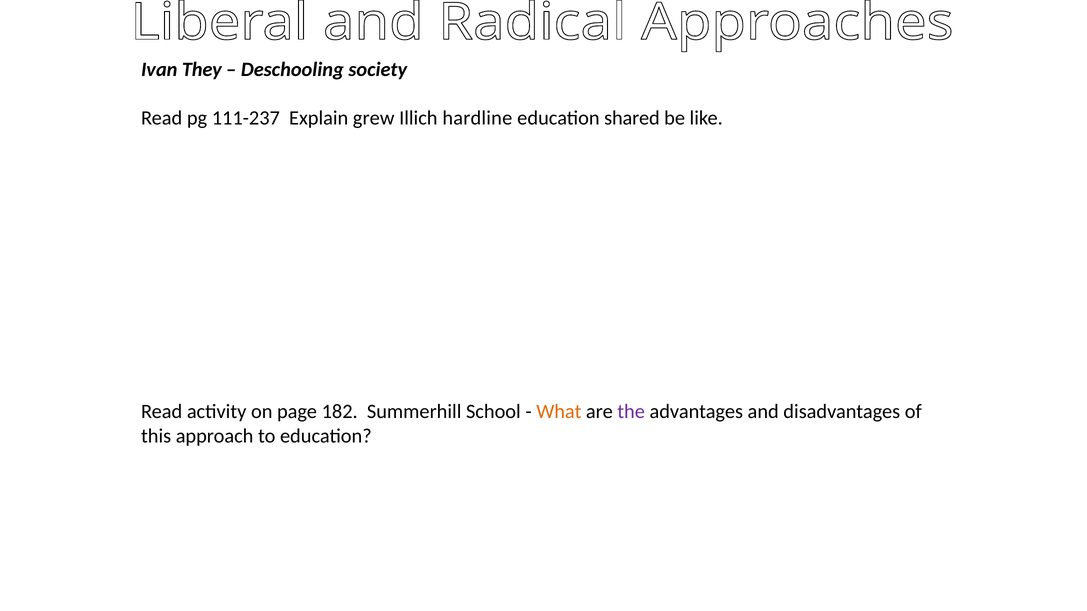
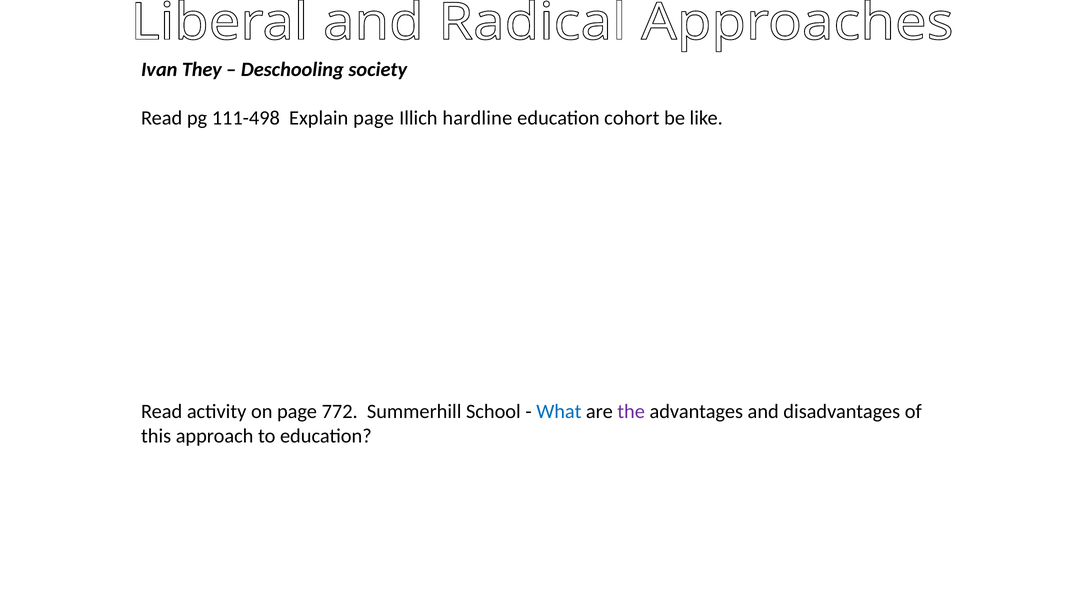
111-237: 111-237 -> 111-498 (246, 118)
Explain grew: grew -> page (374, 118)
shared: shared -> cohort (632, 118)
182: 182 -> 772 (340, 412)
What colour: orange -> blue (559, 412)
